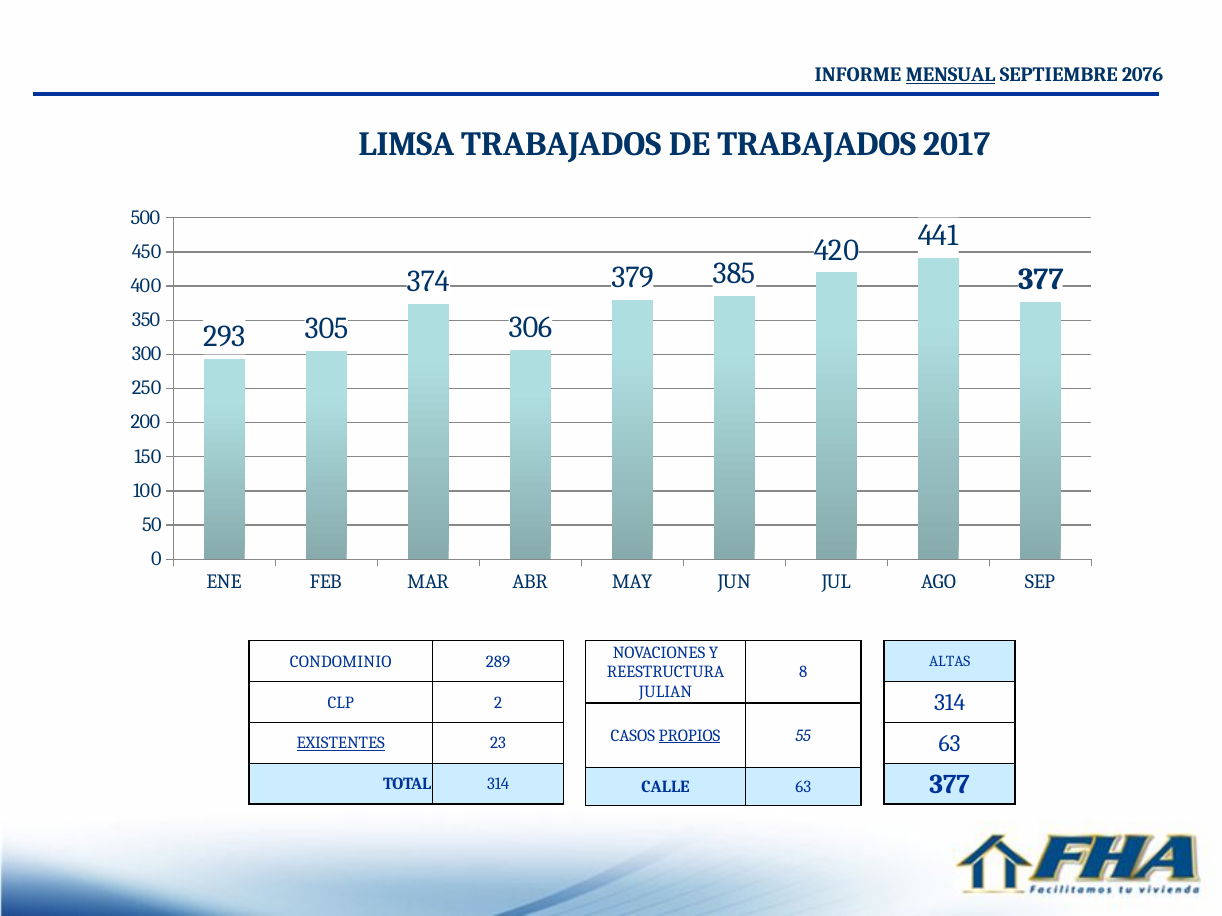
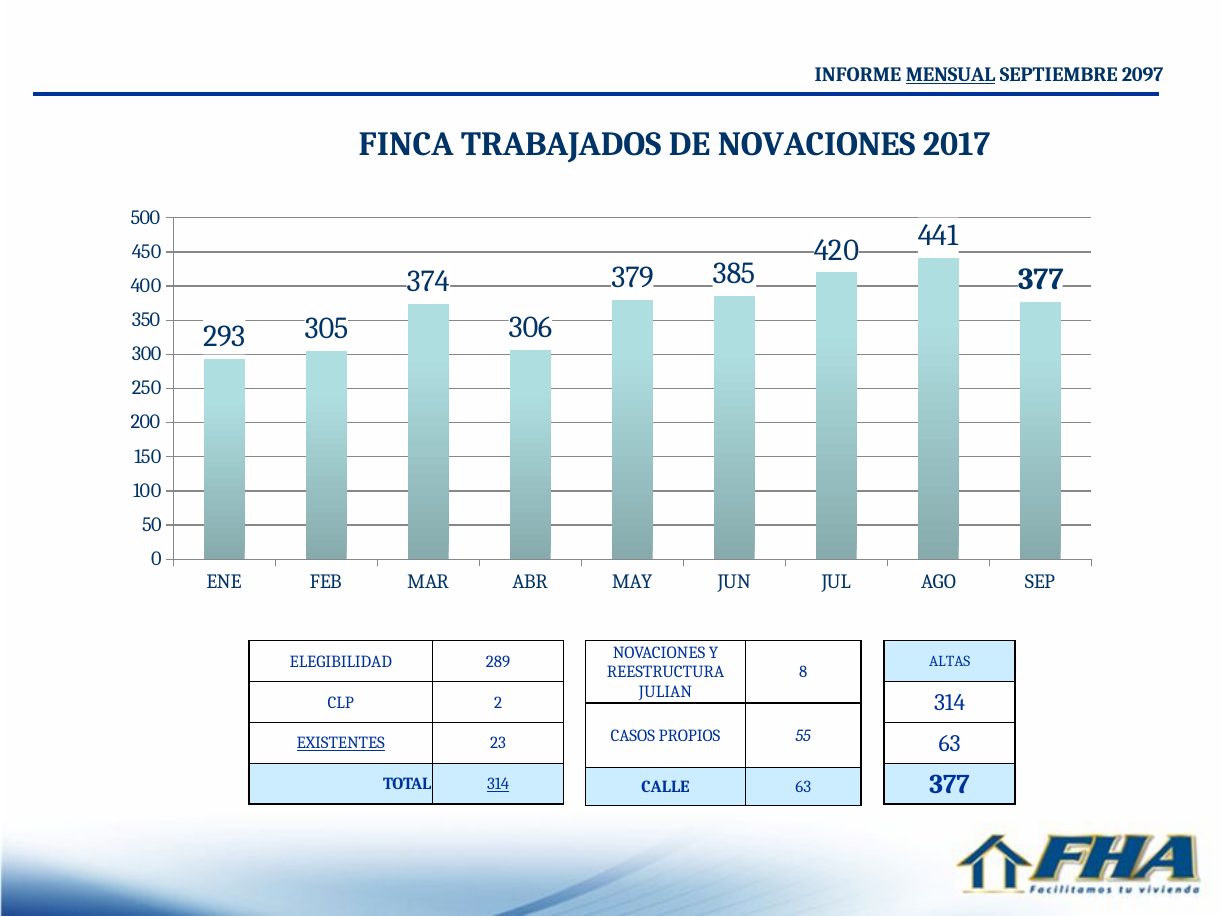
2076: 2076 -> 2097 (1143, 75)
LIMSA: LIMSA -> FINCA (406, 145)
DE TRABAJADOS: TRABAJADOS -> NOVACIONES (817, 145)
CONDOMINIO: CONDOMINIO -> ELEGIBILIDAD (341, 662)
PROPIOS underline: present -> none (689, 736)
314 underline: none -> present (498, 785)
